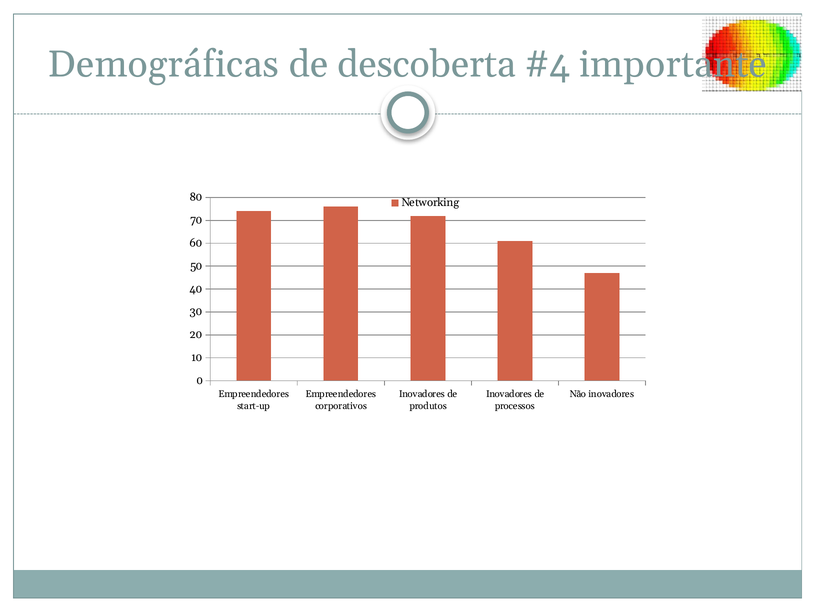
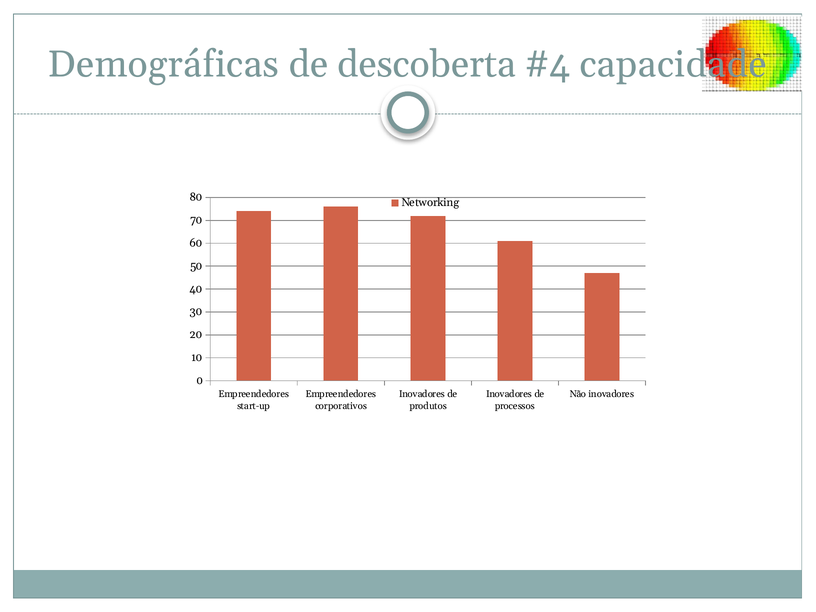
importante: importante -> capacidade (673, 64)
